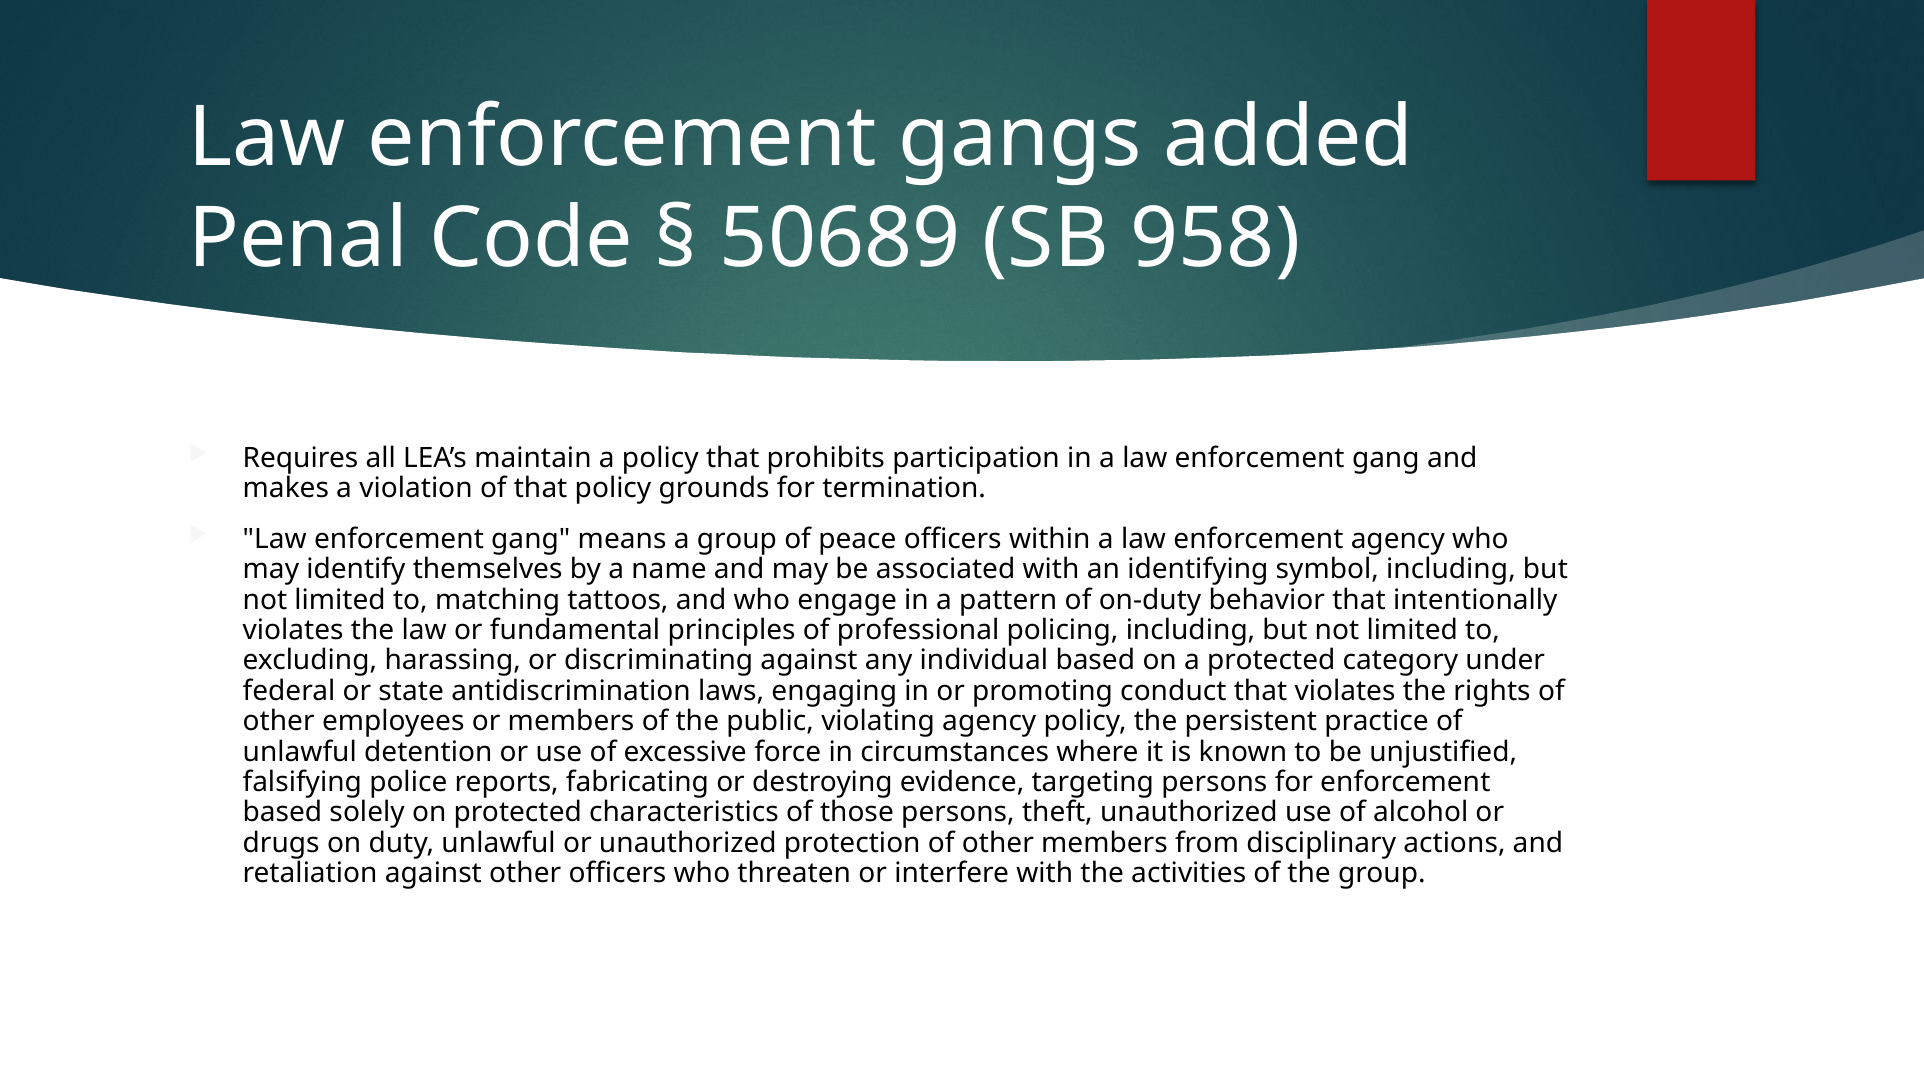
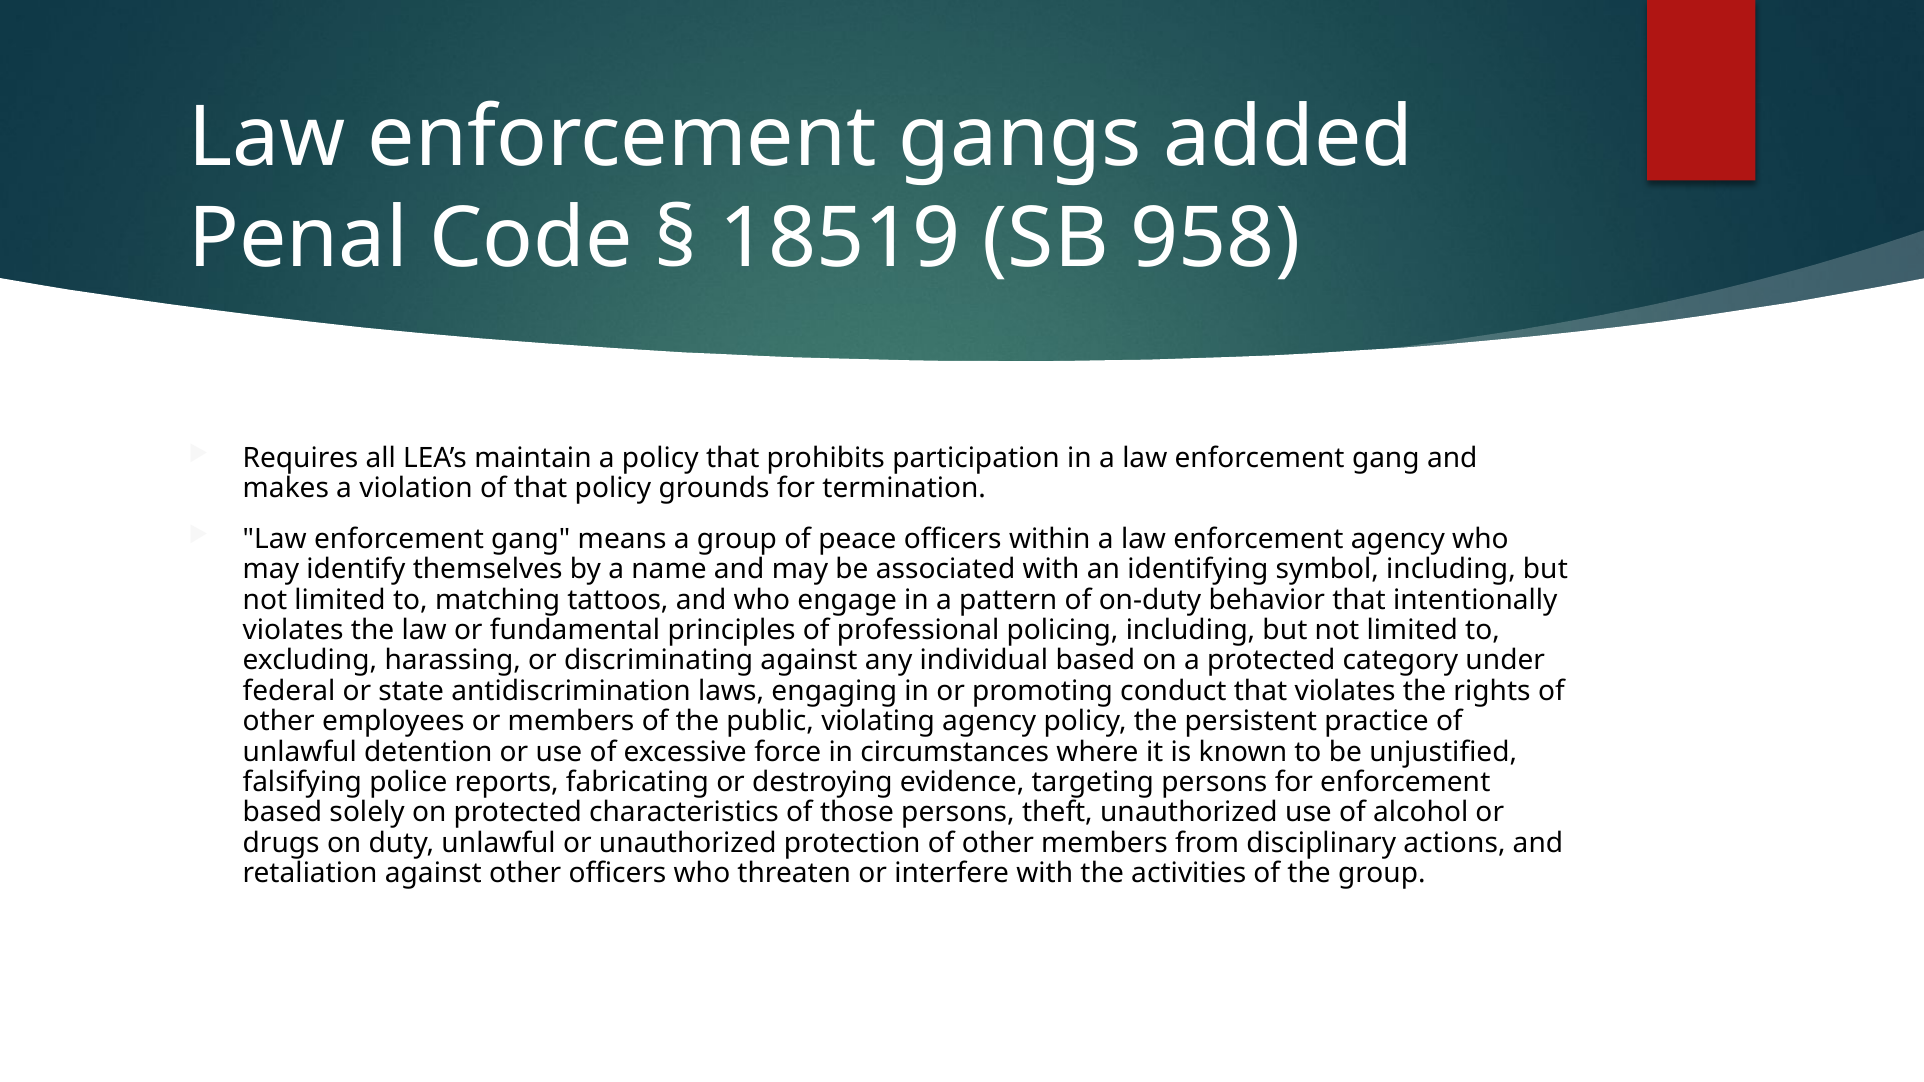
50689: 50689 -> 18519 (840, 238)
